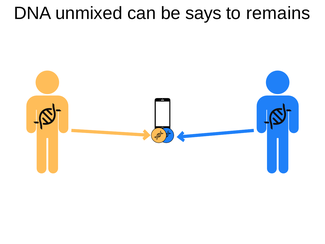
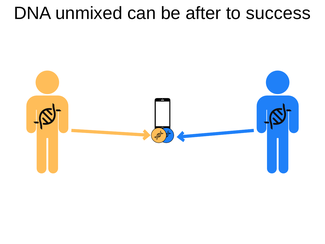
says: says -> after (203, 13)
remains: remains -> success (278, 13)
